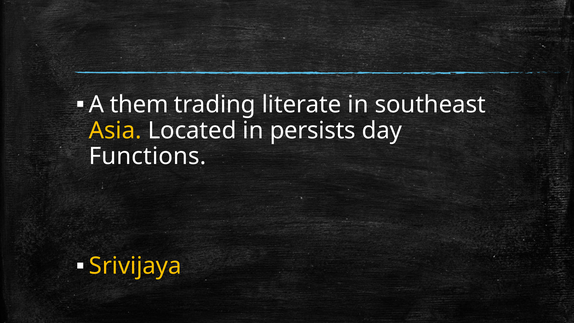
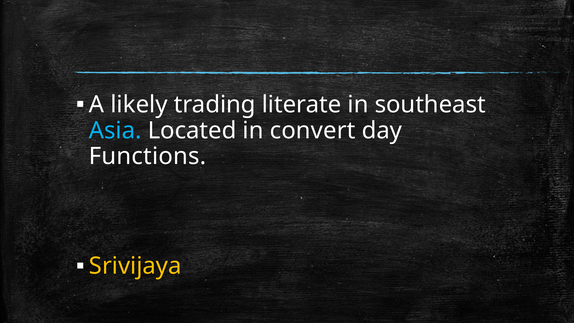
them: them -> likely (139, 105)
Asia colour: yellow -> light blue (115, 130)
persists: persists -> convert (313, 130)
